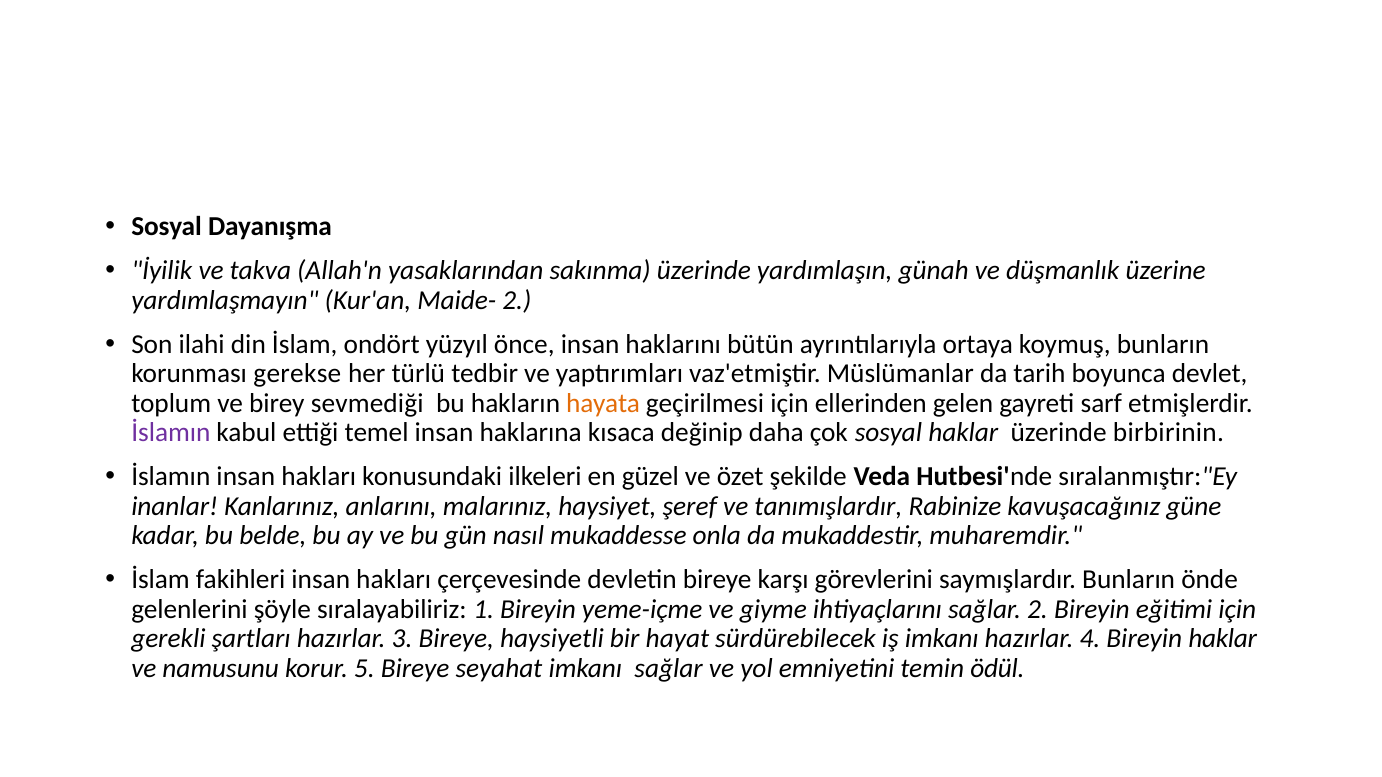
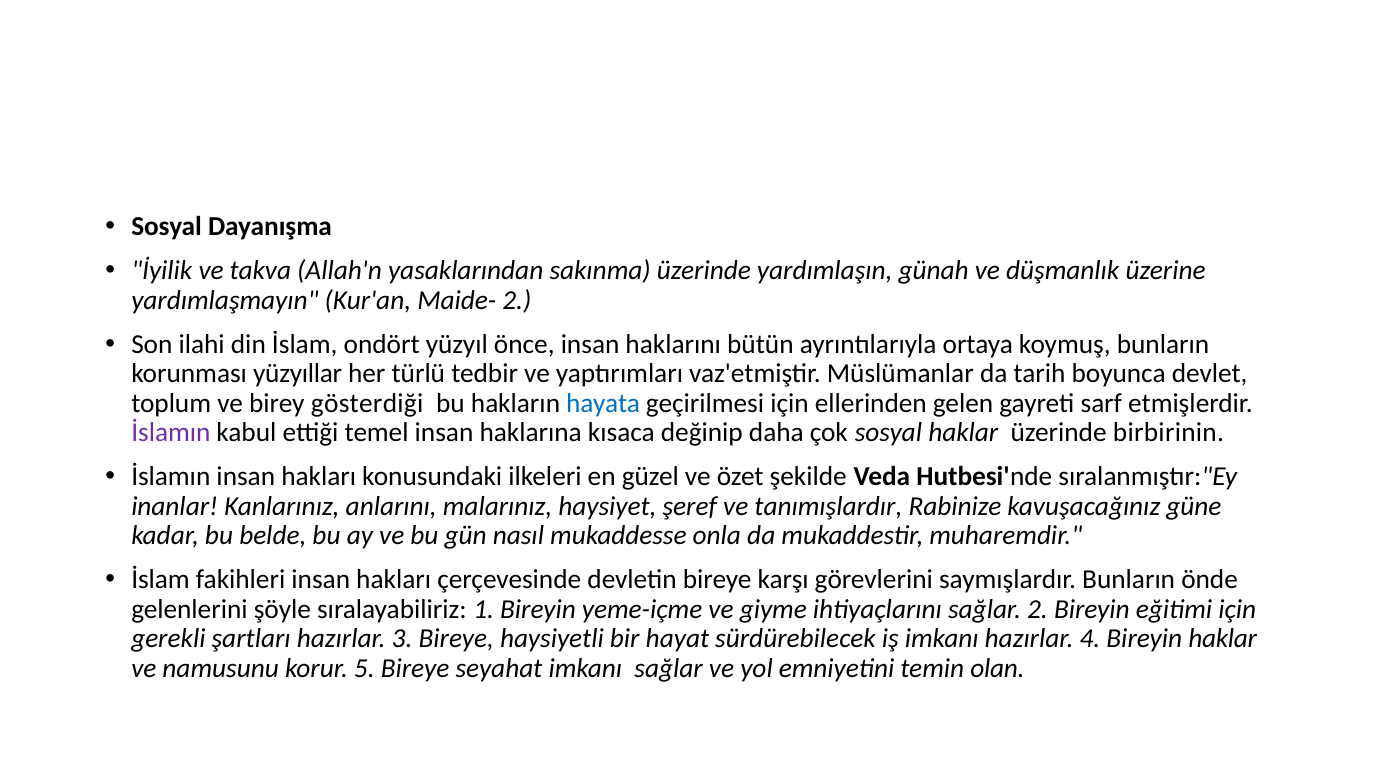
gerekse: gerekse -> yüzyıllar (298, 374)
sevmediği: sevmediği -> gösterdiği (367, 403)
hayata colour: orange -> blue (603, 403)
ödül: ödül -> olan (997, 668)
